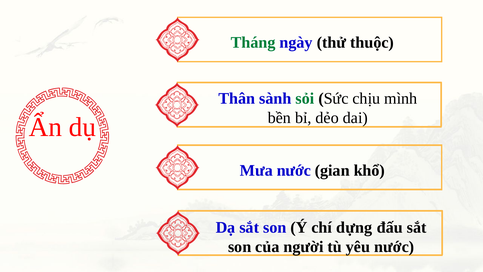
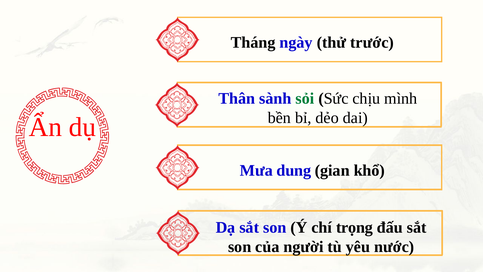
Tháng colour: green -> black (253, 42)
thuộc: thuộc -> trước (372, 42)
Mưa nước: nước -> dung (294, 170)
dựng: dựng -> trọng (354, 227)
